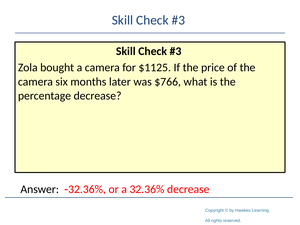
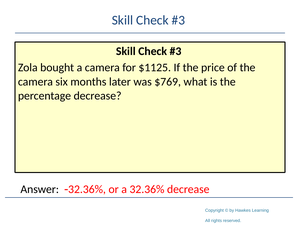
$766: $766 -> $769 (168, 82)
